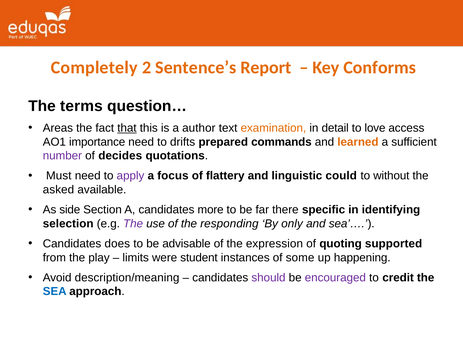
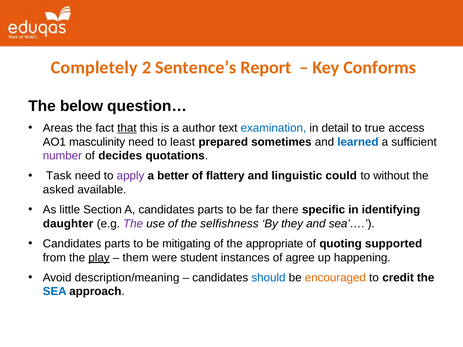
terms: terms -> below (82, 106)
examination colour: orange -> blue (273, 128)
love: love -> true (375, 128)
importance: importance -> masculinity (97, 142)
drifts: drifts -> least (183, 142)
commands: commands -> sometimes (281, 142)
learned colour: orange -> blue (358, 142)
Must: Must -> Task (59, 176)
focus: focus -> better (173, 176)
side: side -> little (70, 210)
A candidates more: more -> parts (211, 210)
selection: selection -> daughter (68, 224)
responding: responding -> selfishness (229, 224)
only: only -> they (292, 224)
does: does -> parts (117, 244)
advisable: advisable -> mitigating (187, 244)
expression: expression -> appropriate (275, 244)
play underline: none -> present (99, 258)
limits: limits -> them (136, 258)
some: some -> agree (300, 258)
should colour: purple -> blue (268, 278)
encouraged colour: purple -> orange (335, 278)
